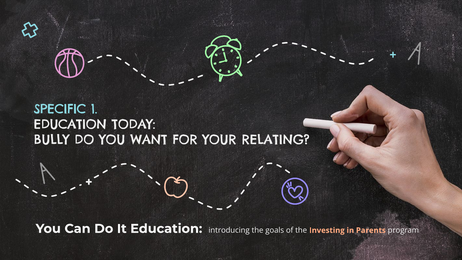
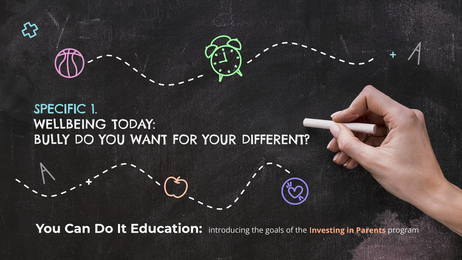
EDUCATION: EDUCATION -> WELLBEING (70, 124)
RELATING: RELATING -> DIFFERENT (276, 140)
